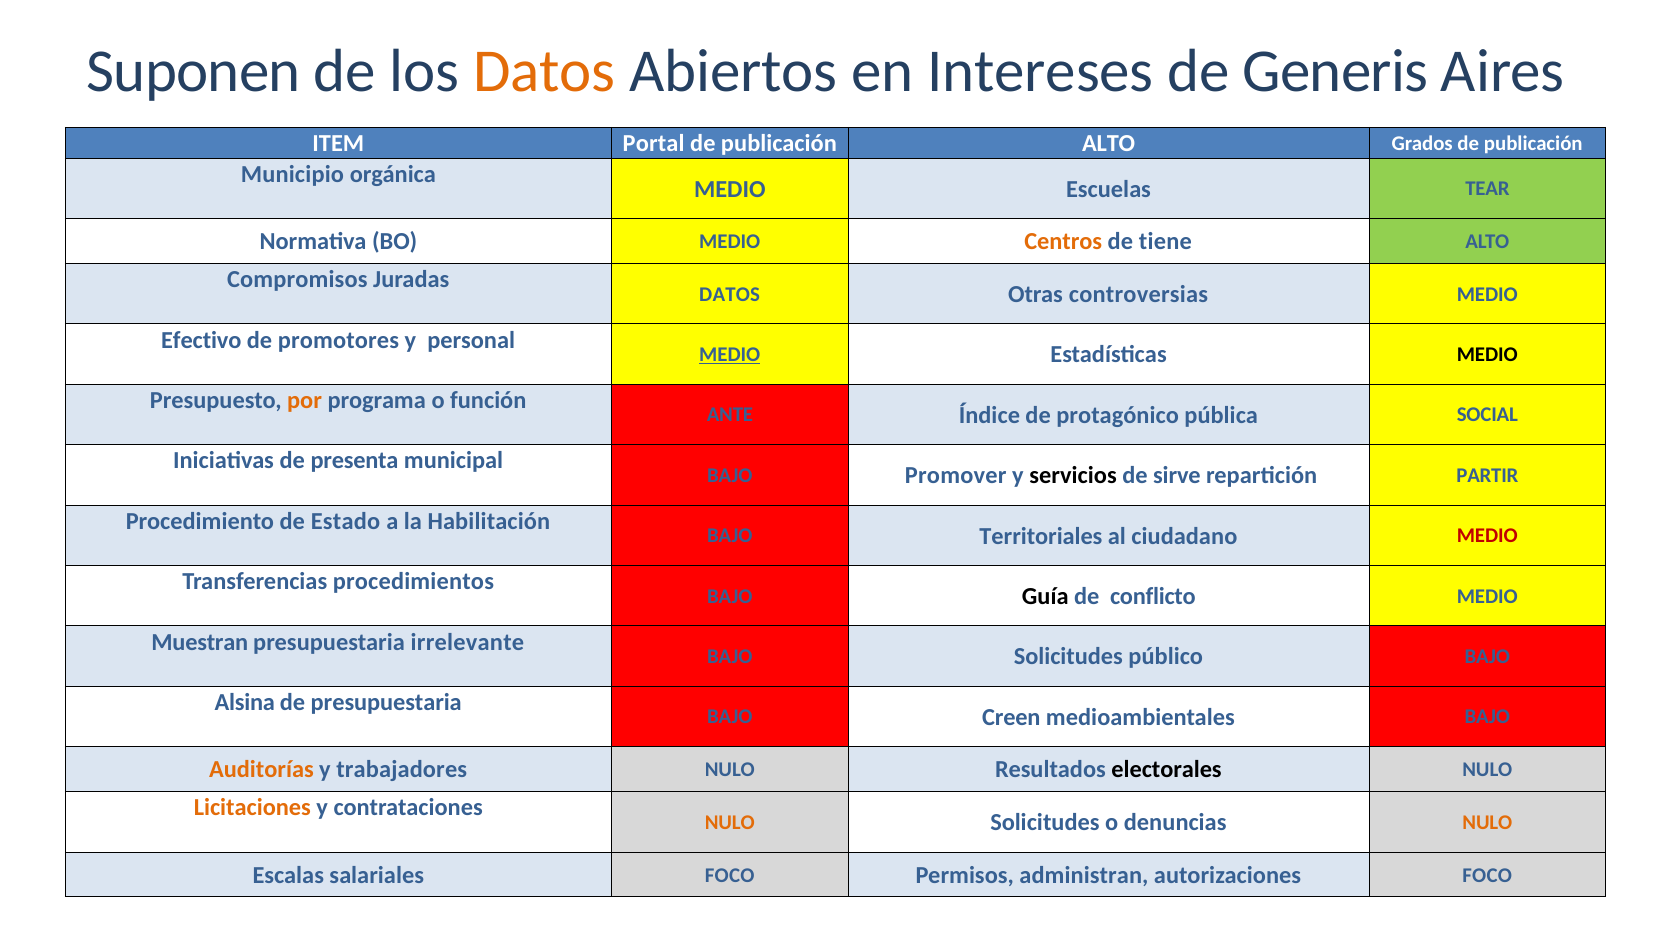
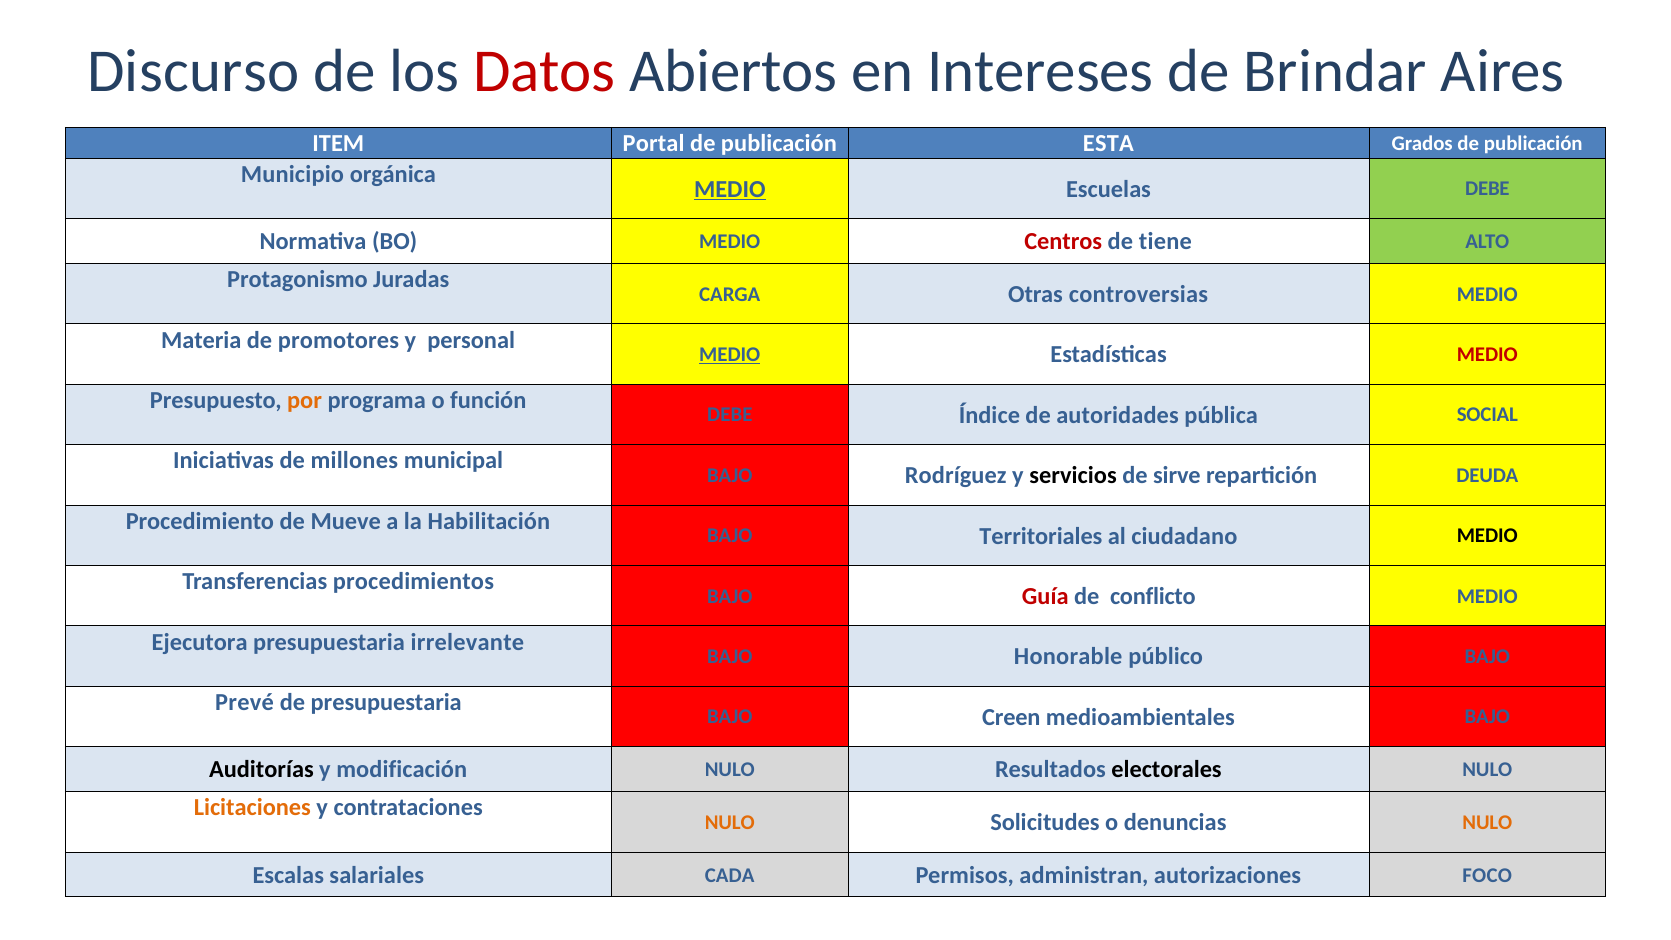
Suponen: Suponen -> Discurso (193, 71)
Datos colour: orange -> red (544, 71)
Generis: Generis -> Brindar (1335, 71)
publicación ALTO: ALTO -> ESTA (1108, 143)
MEDIO underline: none -> present (730, 189)
Escuelas TEAR: TEAR -> DEBE (1487, 189)
Centros colour: orange -> red (1063, 242)
Compromisos: Compromisos -> Protagonismo (297, 280)
DATOS: DATOS -> CARGA (730, 294)
Efectivo: Efectivo -> Materia (201, 340)
MEDIO colour: black -> red (1487, 355)
ANTE: ANTE -> DEBE (730, 415)
protagónico: protagónico -> autoridades (1118, 415)
presenta: presenta -> millones (354, 461)
Promover: Promover -> Rodríguez (956, 476)
PARTIR: PARTIR -> DEUDA (1487, 475)
Estado: Estado -> Mueve (346, 521)
MEDIO colour: red -> black (1487, 536)
Guía colour: black -> red (1045, 596)
Muestran: Muestran -> Ejecutora (200, 642)
BAJO Solicitudes: Solicitudes -> Honorable (1068, 657)
Alsina: Alsina -> Prevé (245, 702)
Auditorías colour: orange -> black (261, 770)
trabajadores: trabajadores -> modificación (402, 770)
salariales FOCO: FOCO -> CADA (730, 875)
